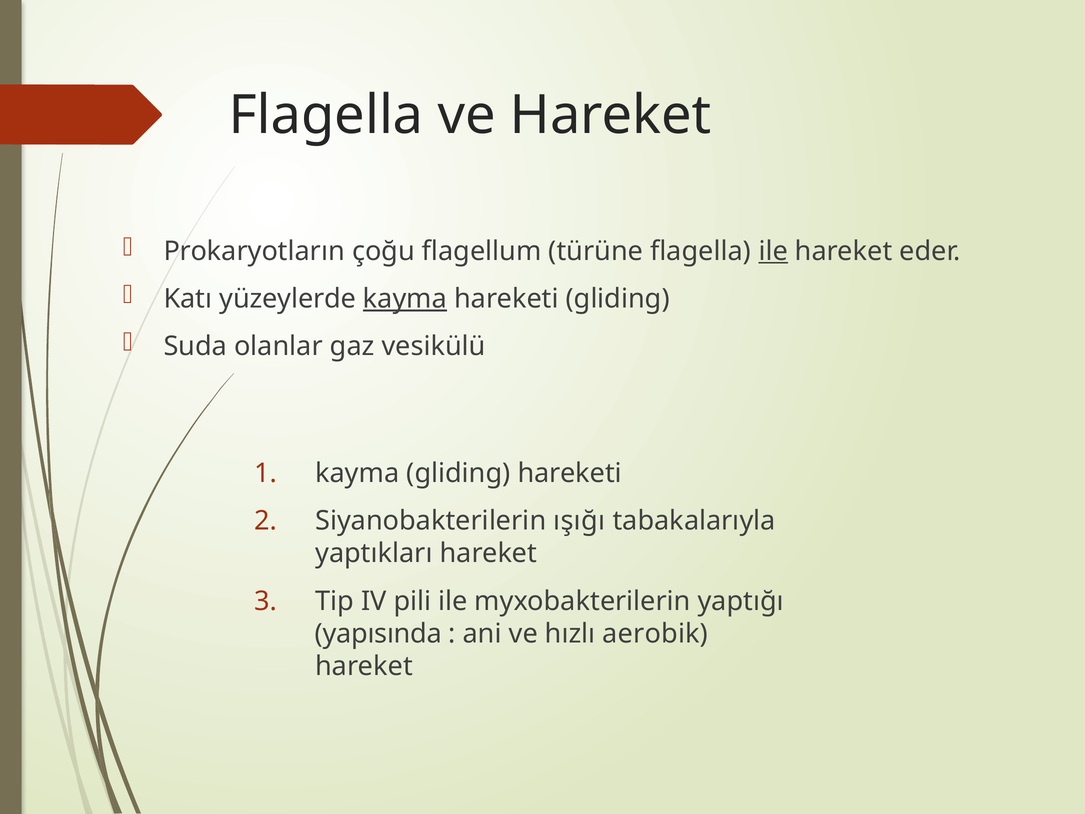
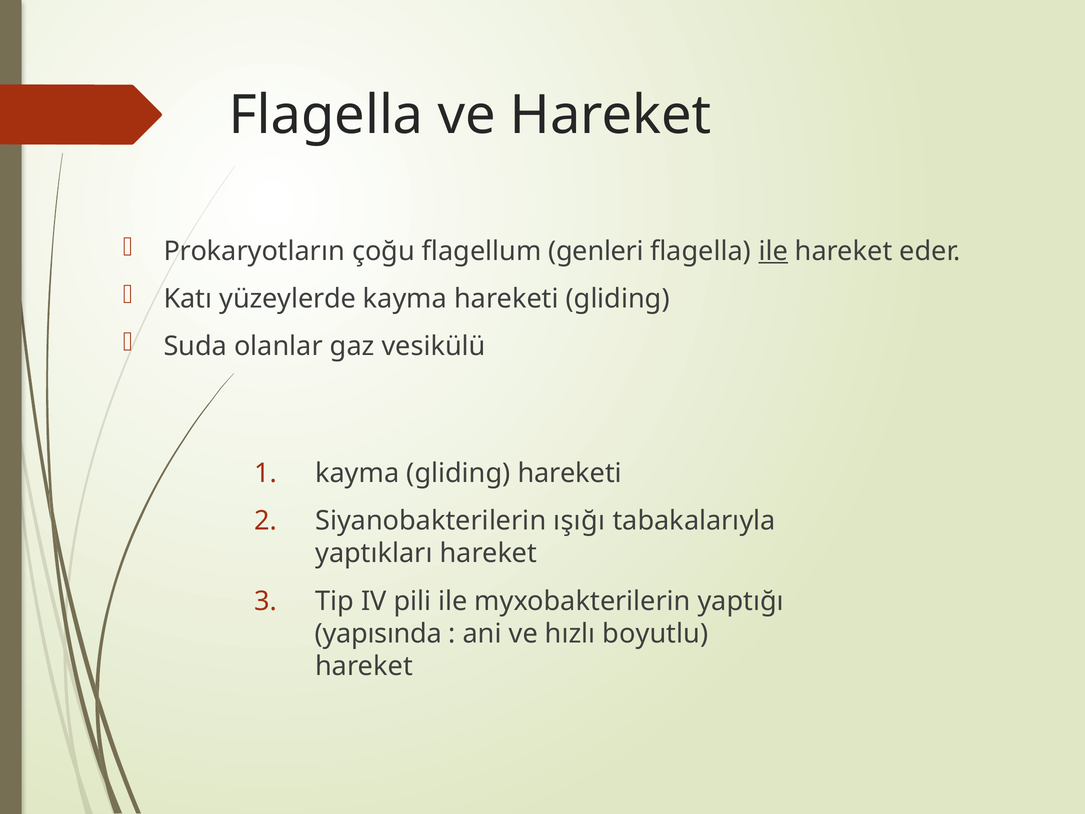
türüne: türüne -> genleri (596, 251)
kayma underline: present -> none (405, 299)
aerobik: aerobik -> boyutlu (655, 634)
